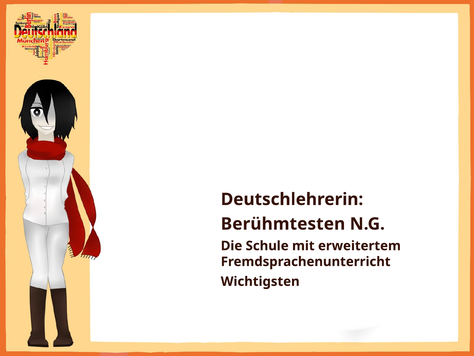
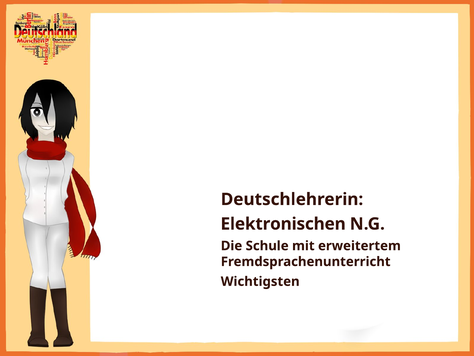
Berühmtesten: Berühmtesten -> Elektronischen (283, 224)
